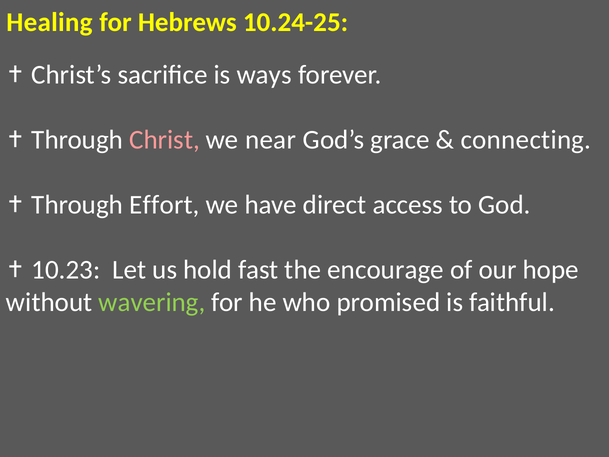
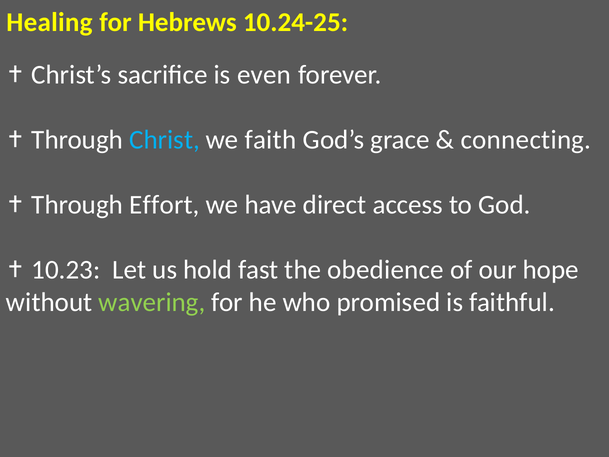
ways: ways -> even (264, 75)
Christ colour: pink -> light blue (165, 140)
near: near -> faith (271, 140)
encourage: encourage -> obedience (386, 270)
